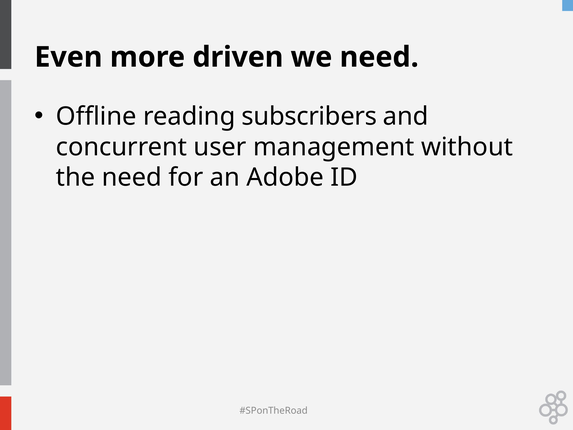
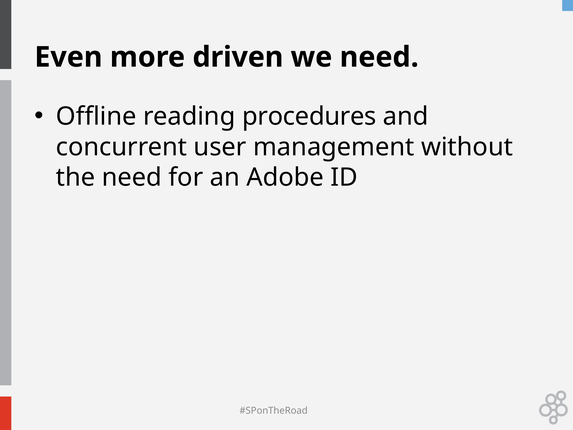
subscribers: subscribers -> procedures (309, 116)
